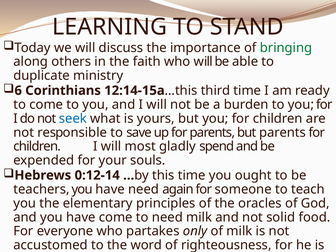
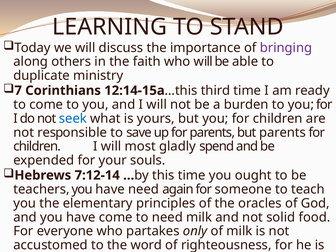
bringing colour: green -> purple (286, 48)
6: 6 -> 7 (18, 91)
0:12-14: 0:12-14 -> 7:12-14 (97, 175)
